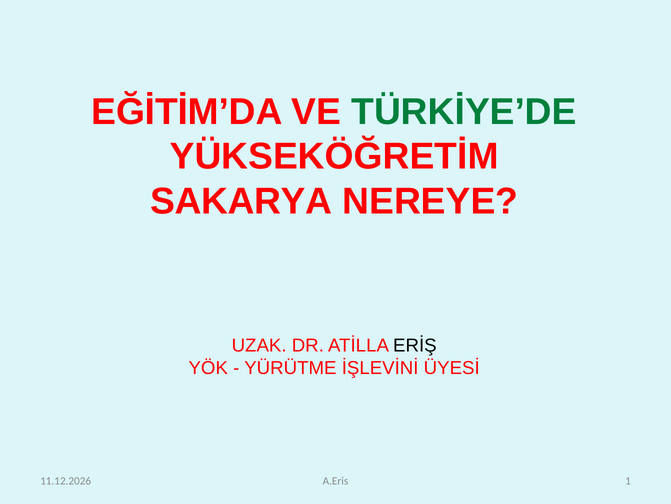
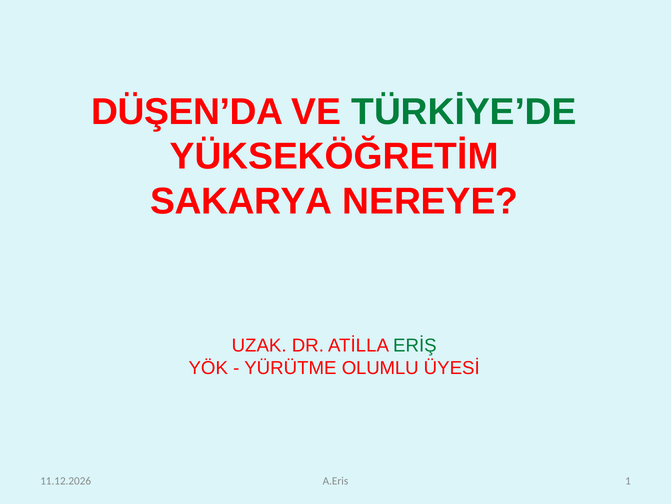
EĞİTİM’DA: EĞİTİM’DA -> DÜŞEN’DA (187, 112)
ERİŞ colour: black -> green (415, 345)
İŞLEVİNİ: İŞLEVİNİ -> OLUMLU (380, 368)
